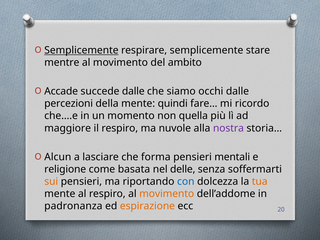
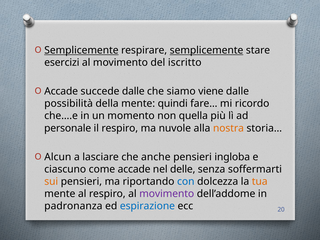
semplicemente underline: none -> present (207, 50)
mentre: mentre -> esercizi (62, 63)
ambito: ambito -> iscritto (185, 63)
occhi: occhi -> viene (211, 91)
percezioni: percezioni -> possibilità (69, 104)
maggiore: maggiore -> personale (68, 128)
nostra colour: purple -> orange (228, 128)
forma: forma -> anche (156, 157)
mentali: mentali -> ingloba (232, 157)
religione: religione -> ciascuno (65, 169)
come basata: basata -> accade (134, 169)
movimento colour: orange -> purple (167, 194)
espirazione colour: orange -> blue (147, 206)
